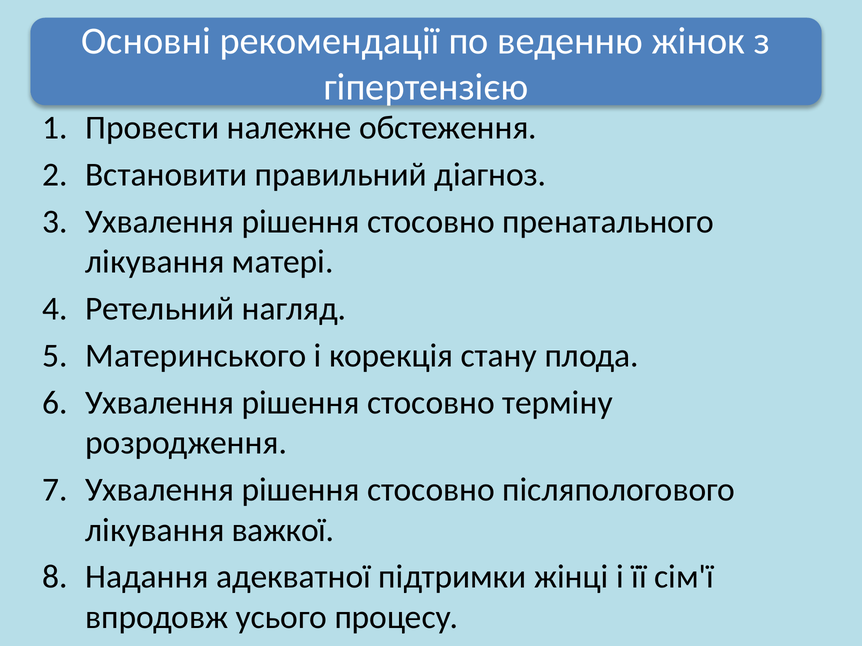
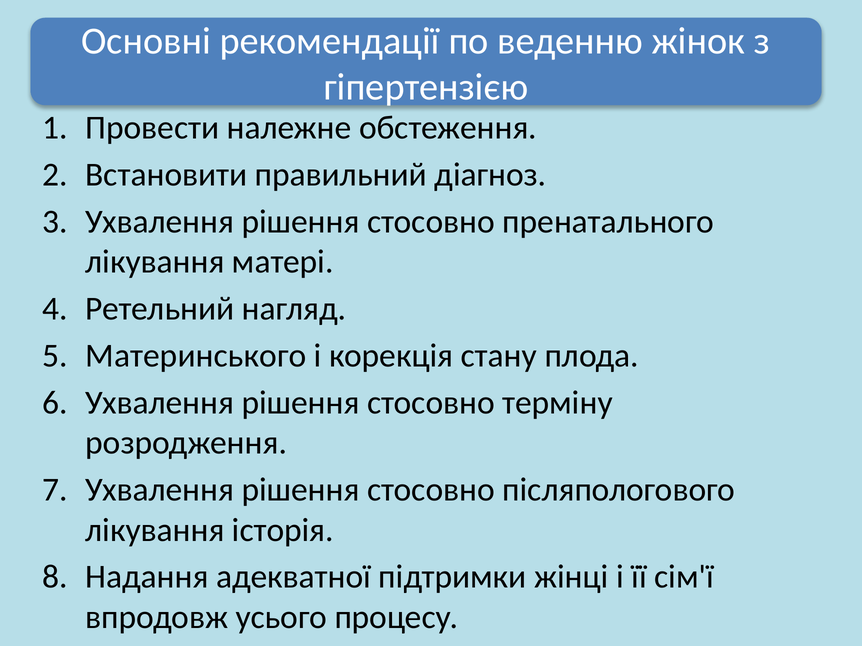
важкої: важкої -> історія (283, 530)
